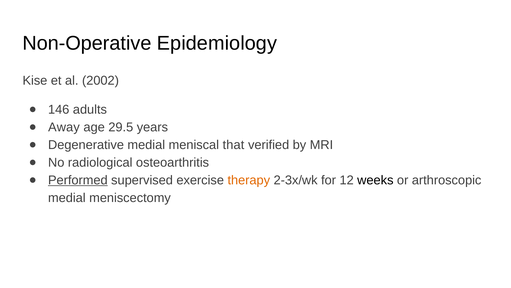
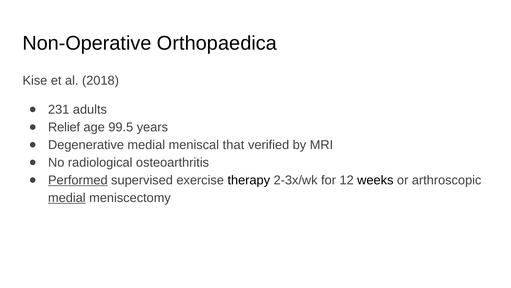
Epidemiology: Epidemiology -> Orthopaedica (217, 43)
2002: 2002 -> 2018 (100, 80)
146: 146 -> 231 (59, 109)
Away: Away -> Relief (64, 127)
29.5: 29.5 -> 99.5 (121, 127)
therapy colour: orange -> black (249, 180)
medial underline: none -> present (67, 197)
